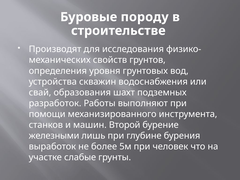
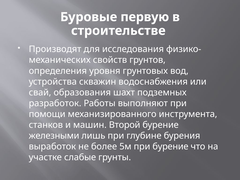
породу: породу -> первую (145, 17)
при человек: человек -> бурение (170, 146)
